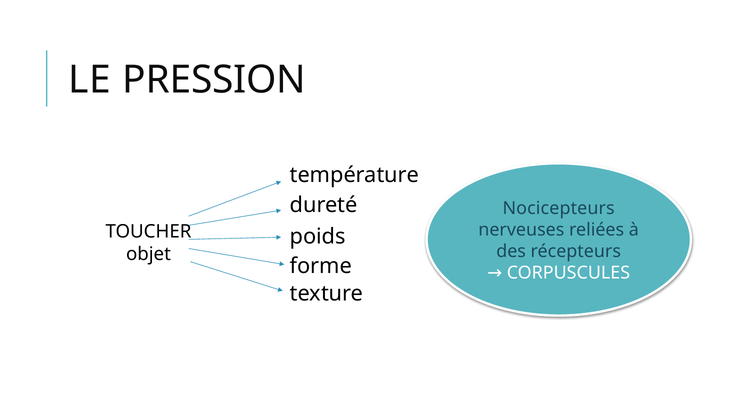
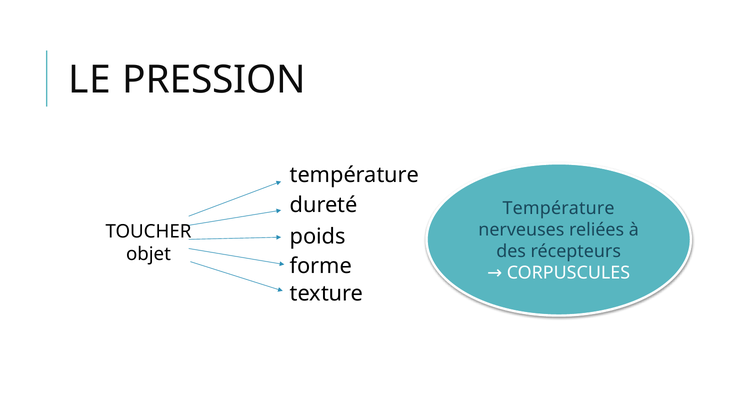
Nocicepteurs: Nocicepteurs -> Température (559, 209)
